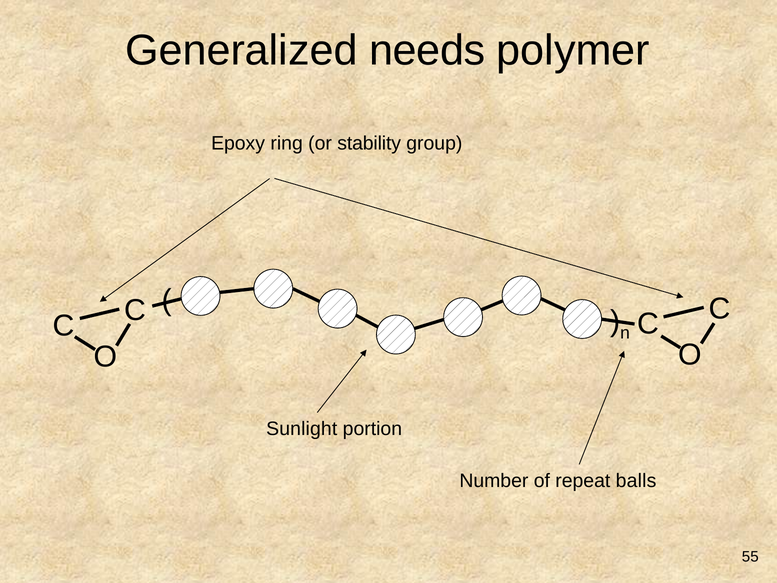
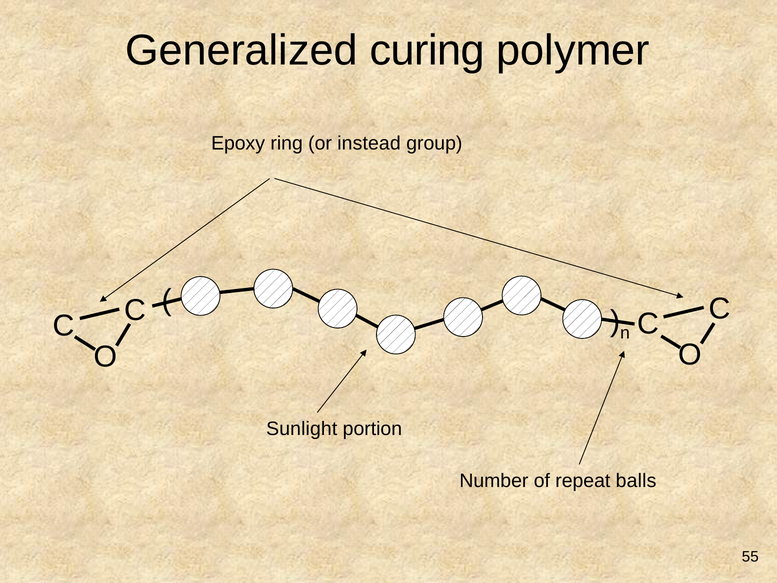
needs: needs -> curing (427, 50)
stability: stability -> instead (369, 143)
